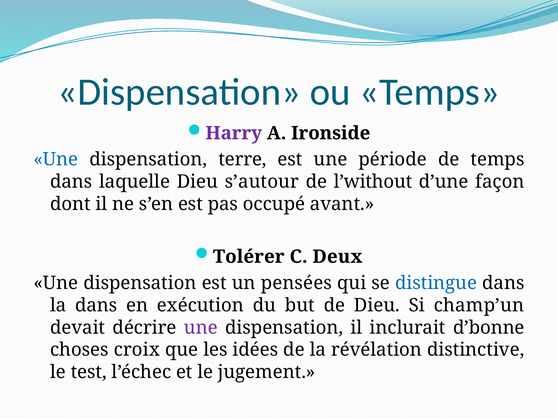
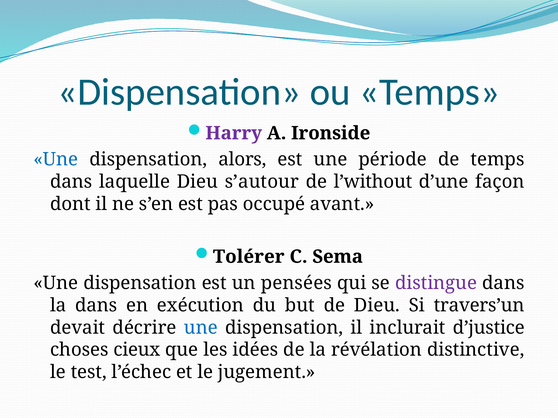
terre: terre -> alors (242, 160)
Deux: Deux -> Sema (338, 257)
distingue colour: blue -> purple (436, 283)
champ’un: champ’un -> travers’un (479, 306)
une colour: purple -> blue (201, 328)
d’bonne: d’bonne -> d’justice (489, 328)
croix: croix -> cieux (137, 350)
